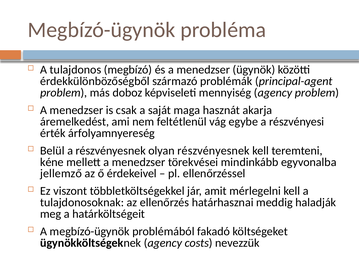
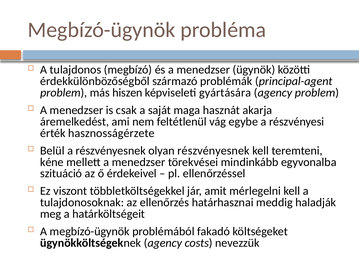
doboz: doboz -> hiszen (127, 93)
mennyiség: mennyiség -> gyártására (225, 93)
árfolyamnyereség: árfolyamnyereség -> hasznosságérzete (111, 133)
jellemző: jellemző -> szituáció (61, 174)
